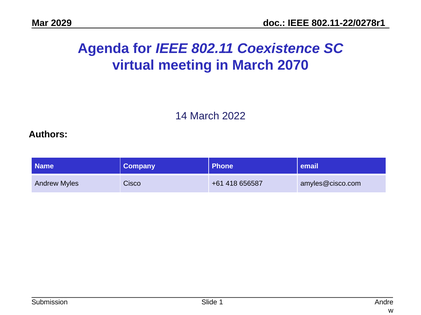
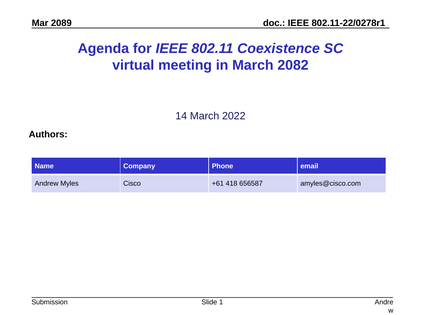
2029: 2029 -> 2089 (61, 23)
2070: 2070 -> 2082 (293, 66)
